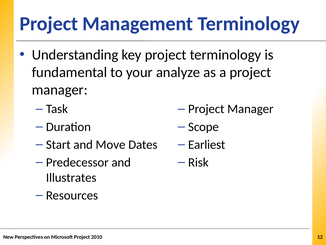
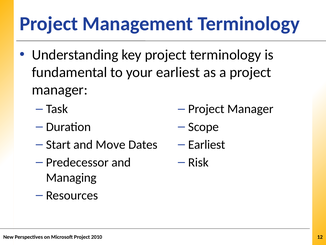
your analyze: analyze -> earliest (178, 72)
Illustrates: Illustrates -> Managing (71, 177)
